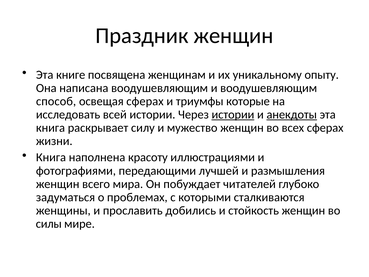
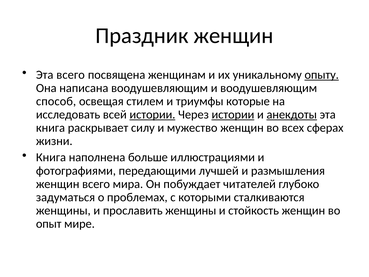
Эта книге: книге -> всего (71, 75)
опыту underline: none -> present (322, 75)
освещая сферах: сферах -> стилем (145, 101)
истории underline: none -> present (152, 114)
красоту: красоту -> больше (148, 157)
прославить добились: добились -> женщины (191, 210)
силы: силы -> опыт (49, 224)
